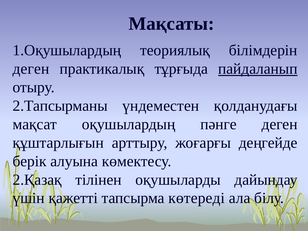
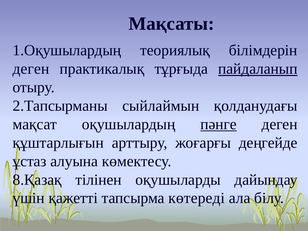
үндеместен: үндеместен -> сыйлаймын (161, 106)
пәнге underline: none -> present (219, 124)
берік: берік -> ұстаз (30, 161)
2.Қазақ: 2.Қазақ -> 8.Қазақ (37, 180)
